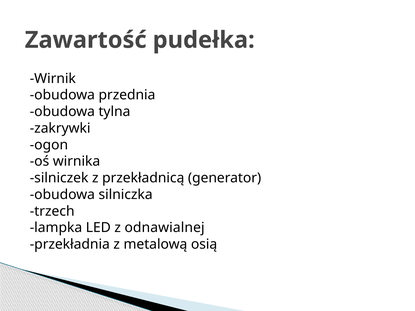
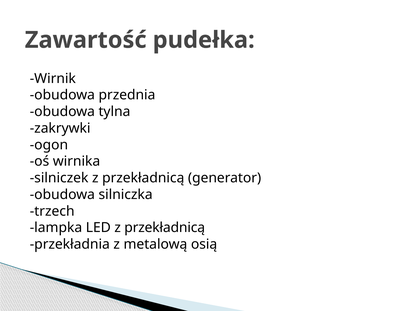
LED z odnawialnej: odnawialnej -> przekładnicą (165, 228)
